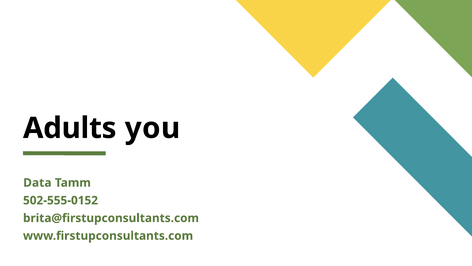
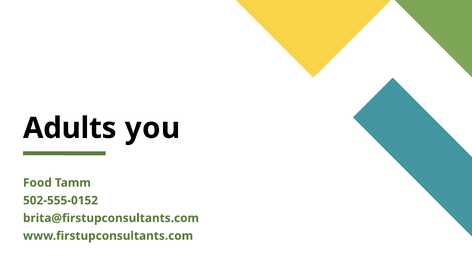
Data: Data -> Food (37, 182)
